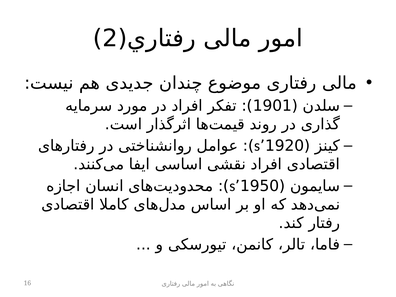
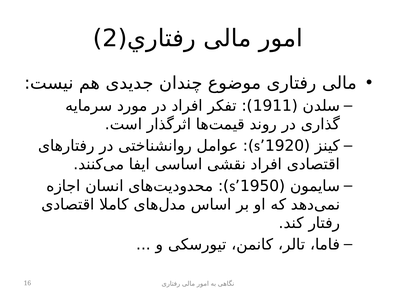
1901: 1901 -> 1911 (272, 106)
